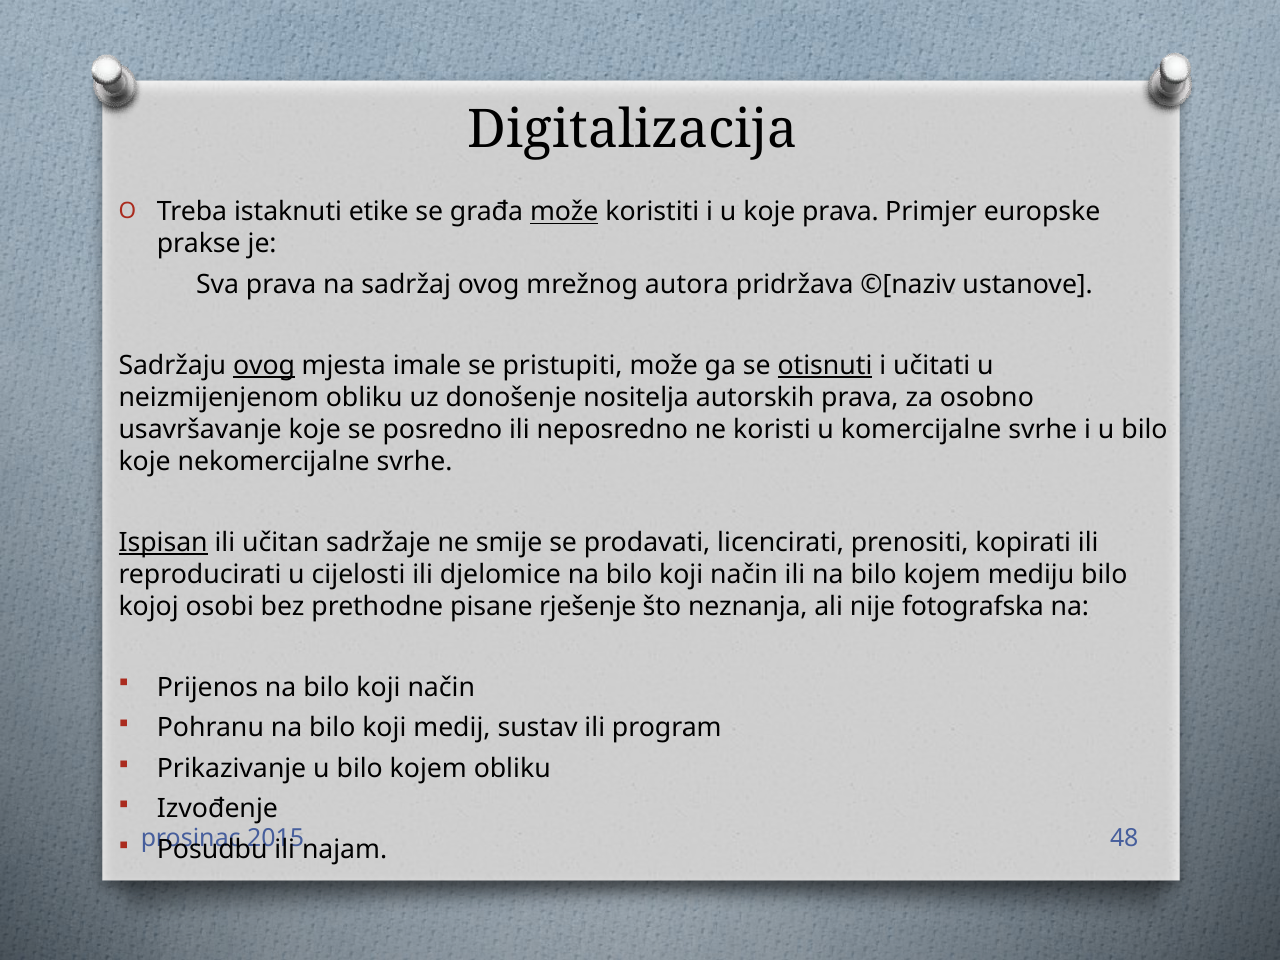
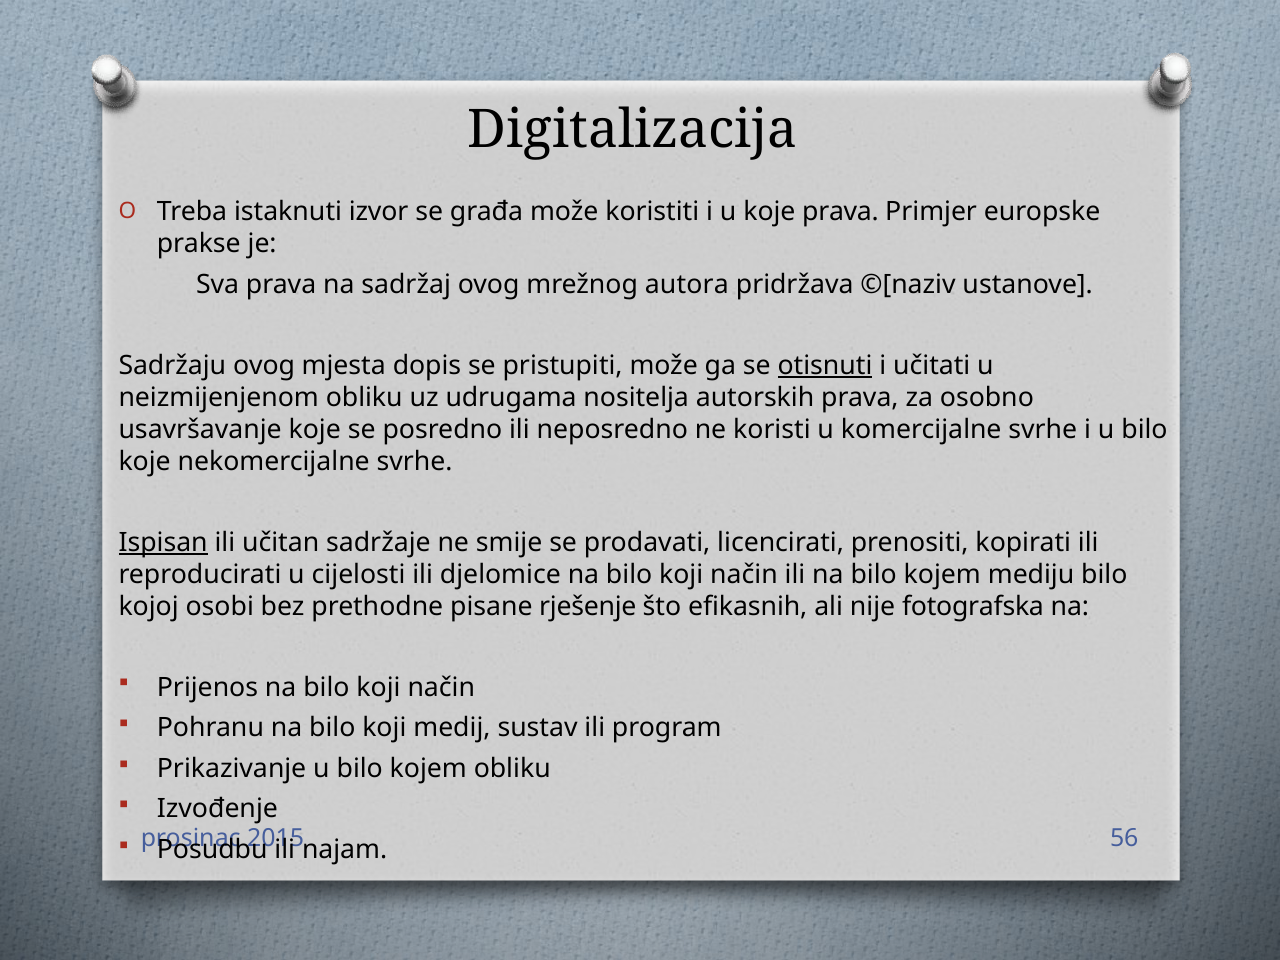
etike: etike -> izvor (379, 212)
može underline: present -> none (564, 212)
ovog underline: present -> none (264, 365)
imale: imale -> dopis (427, 365)
donošenje: donošenje -> udrugama (511, 397)
neznanja: neznanja -> efikasnih (748, 607)
48: 48 -> 56 (1124, 838)
